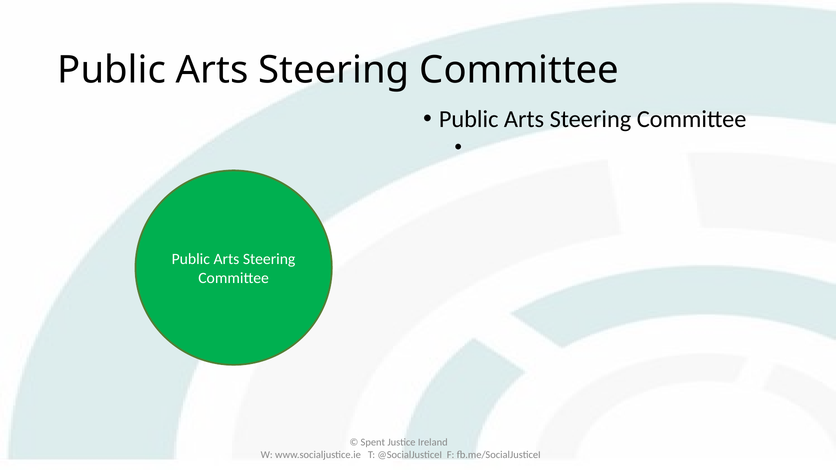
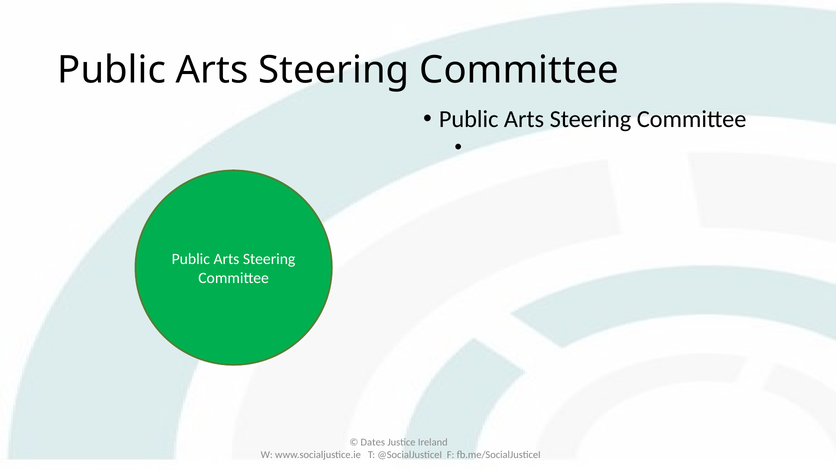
Spent: Spent -> Dates (373, 443)
